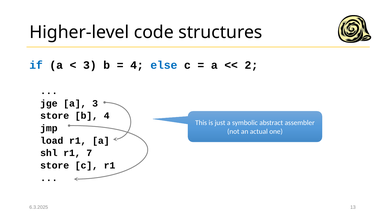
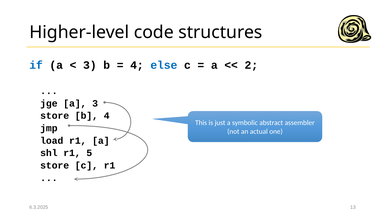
7: 7 -> 5 (89, 153)
